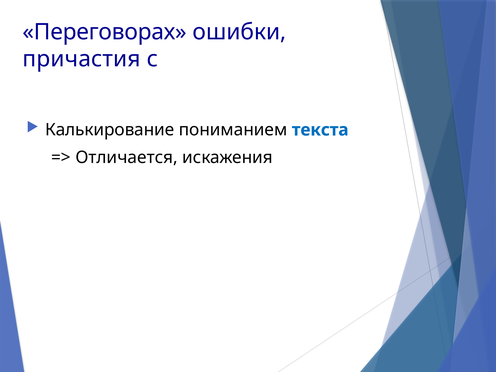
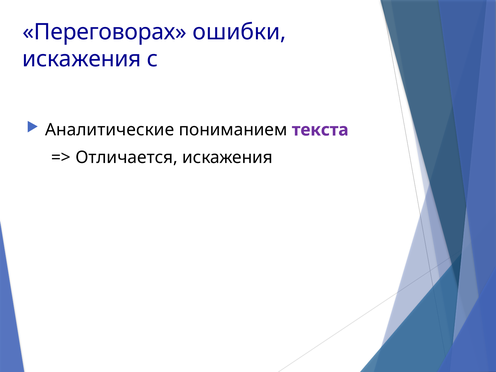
причастия: причастия -> искажения (82, 59)
Калькирование: Калькирование -> Аналитические (110, 130)
текста colour: blue -> purple (320, 130)
